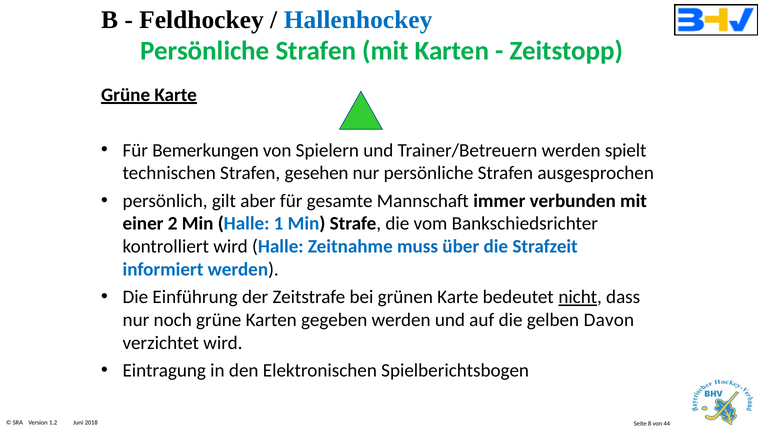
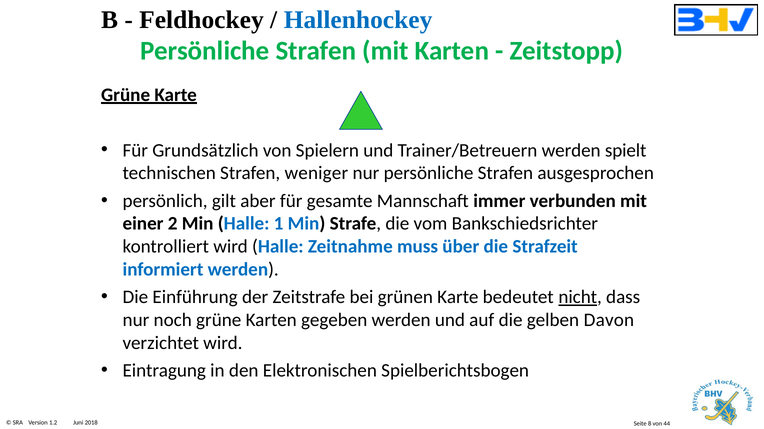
Bemerkungen: Bemerkungen -> Grundsätzlich (205, 151)
gesehen: gesehen -> weniger (316, 173)
